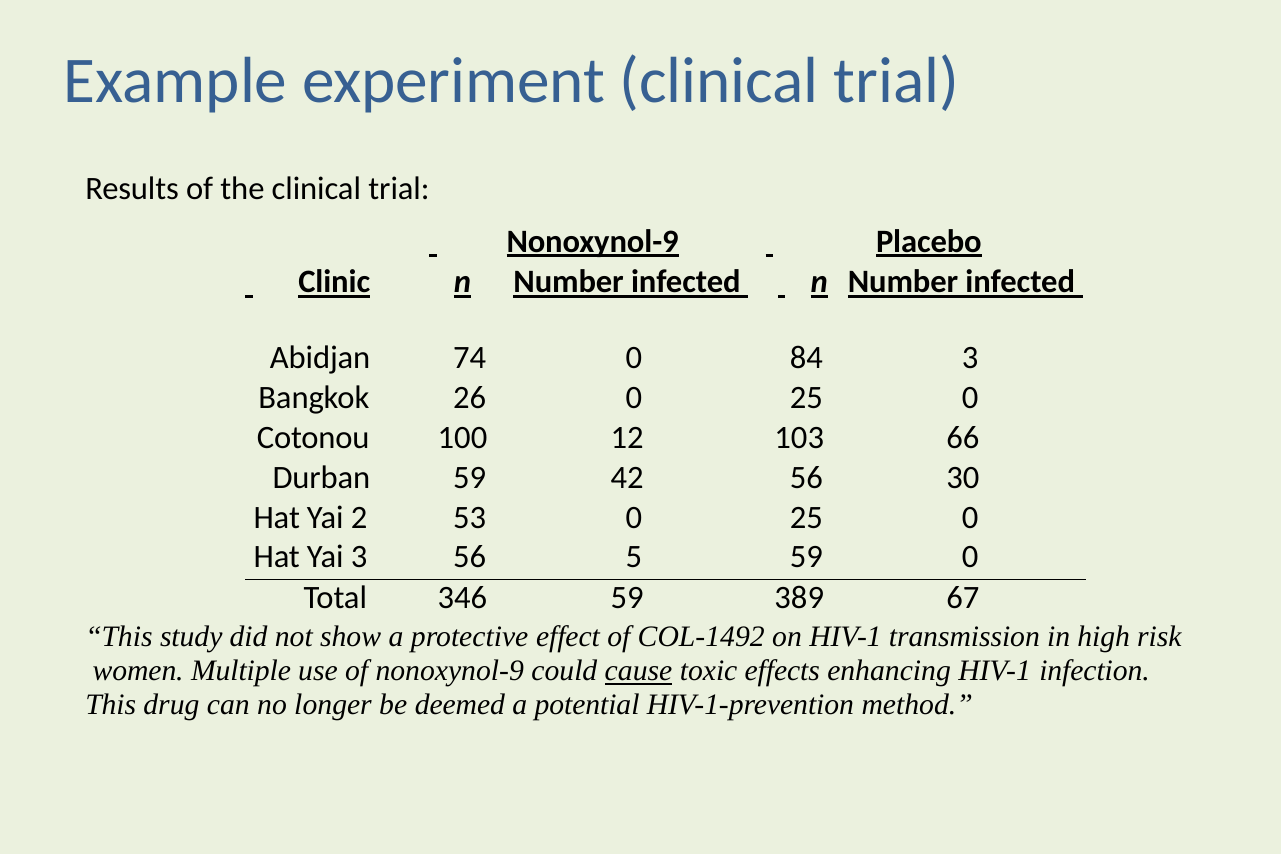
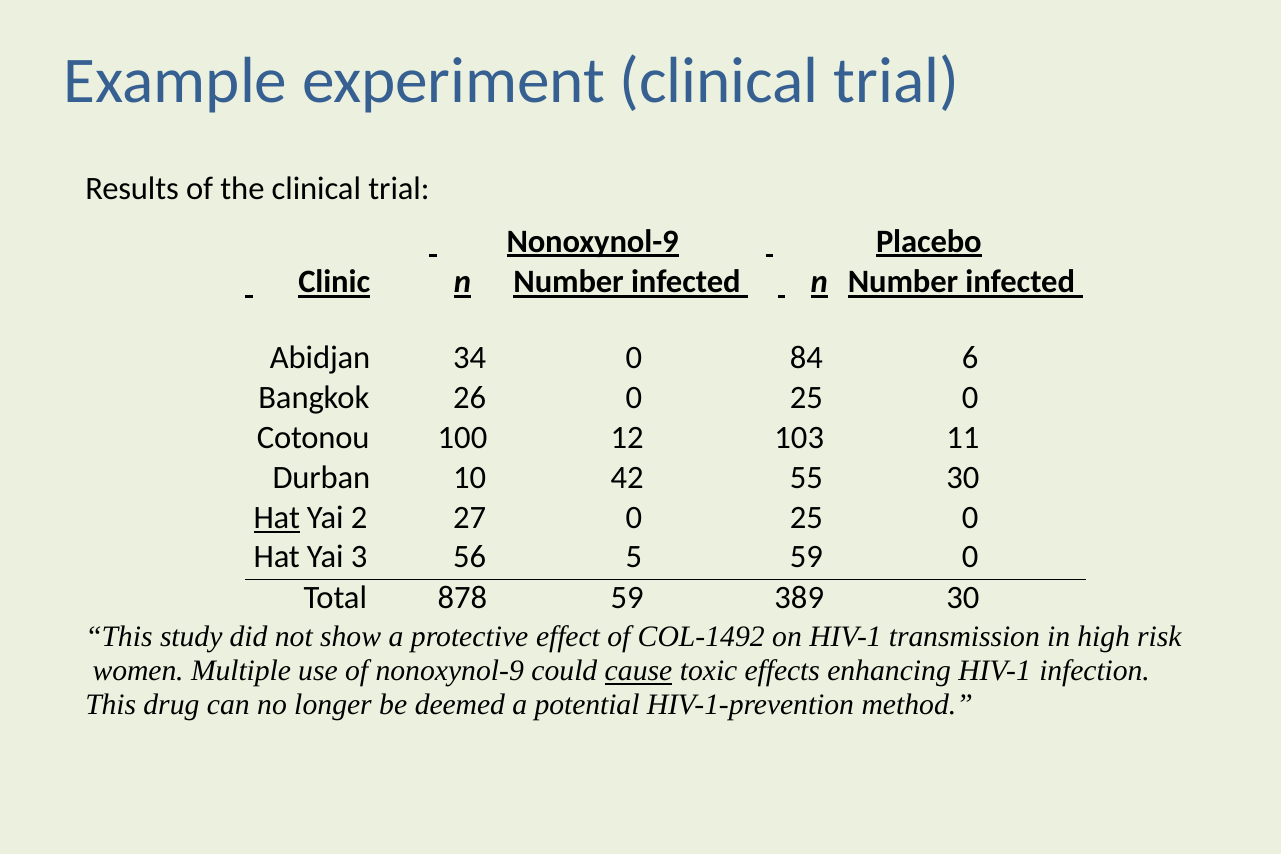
74: 74 -> 34 (470, 358)
84 3: 3 -> 6 (970, 358)
66: 66 -> 11 (963, 438)
Durban 59: 59 -> 10 (470, 478)
42 56: 56 -> 55 (806, 478)
Hat underline: none -> present (277, 518)
53: 53 -> 27 (470, 518)
346: 346 -> 878 (462, 598)
389 67: 67 -> 30 (963, 598)
